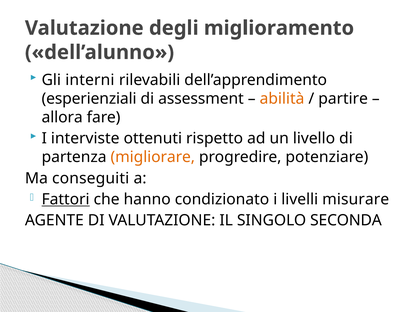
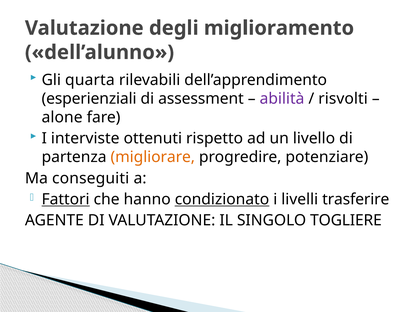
interni: interni -> quarta (90, 80)
abilità colour: orange -> purple (282, 99)
partire: partire -> risvolti (343, 99)
allora: allora -> alone (62, 117)
condizionato underline: none -> present (222, 199)
misurare: misurare -> trasferire (356, 199)
SECONDA: SECONDA -> TOGLIERE (346, 220)
